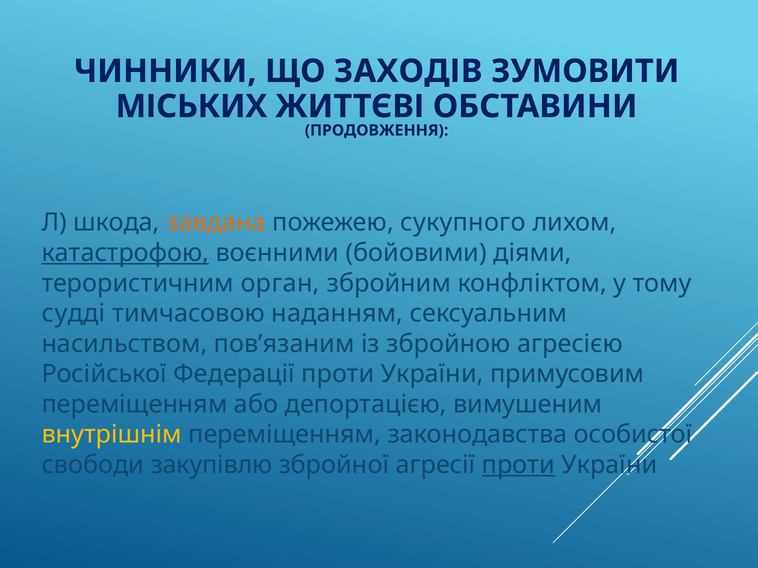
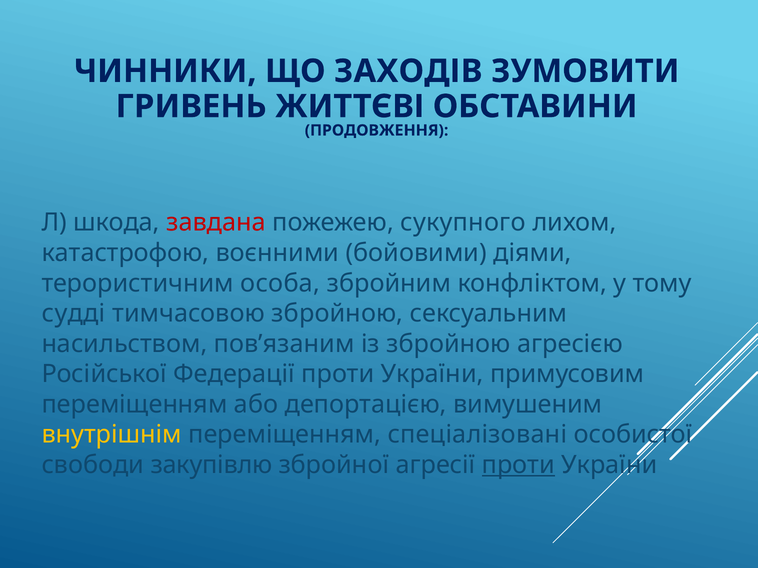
МІСЬКИХ: МІСЬКИХ -> ГРИВЕНЬ (191, 107)
завдана colour: orange -> red (216, 223)
катастрофою underline: present -> none (125, 253)
орган: орган -> особа (280, 283)
тимчасовою наданням: наданням -> збройною (337, 314)
законодавства: законодавства -> спеціалізовані (477, 435)
